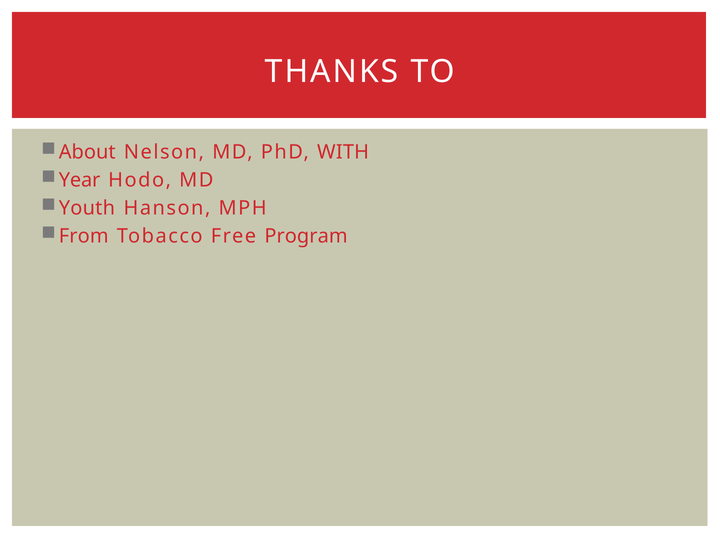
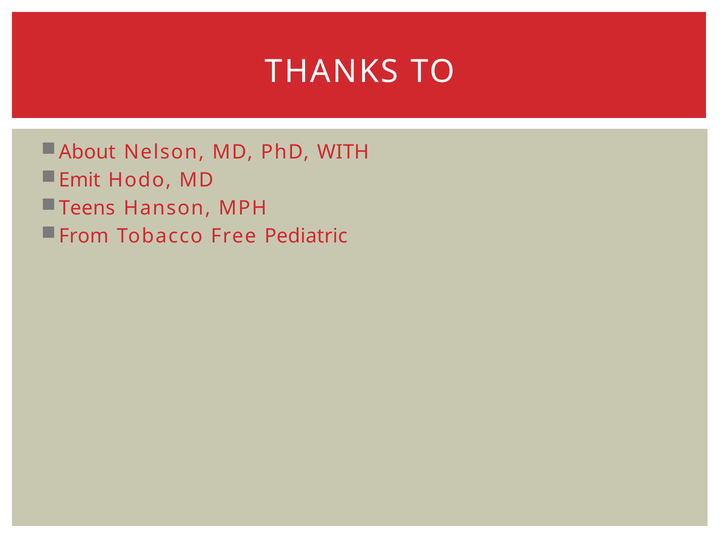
Year: Year -> Emit (80, 180)
Youth: Youth -> Teens (87, 208)
Program: Program -> Pediatric (306, 236)
